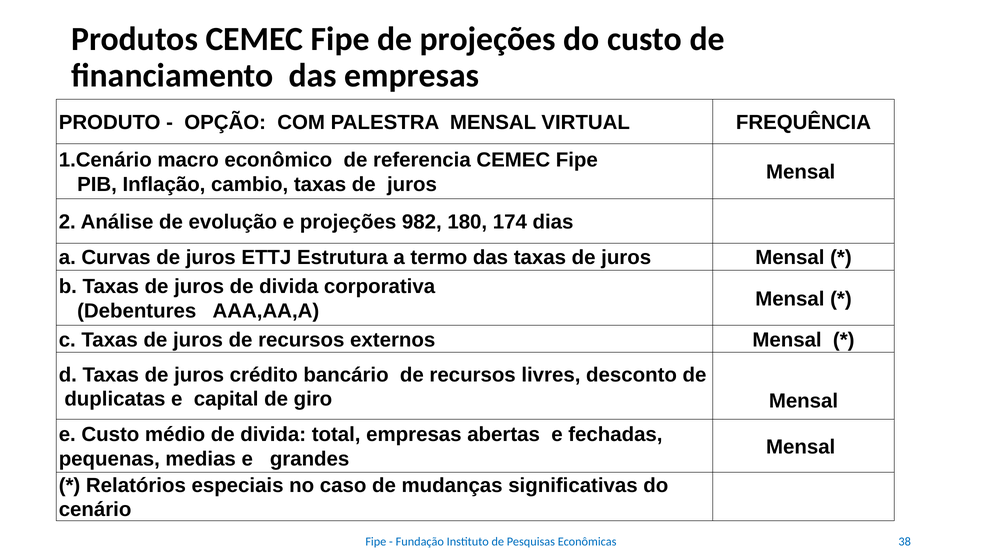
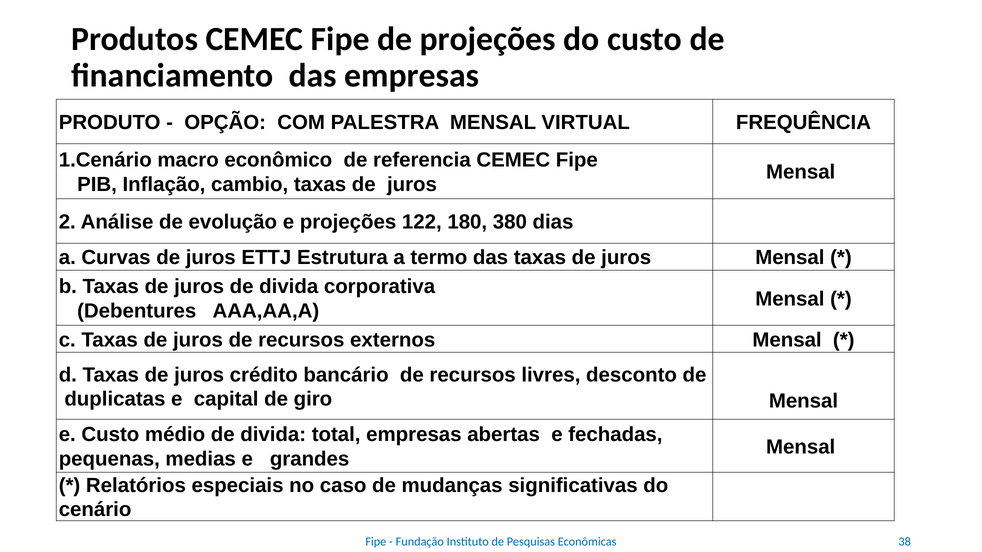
982: 982 -> 122 (422, 222)
174: 174 -> 380 (510, 222)
